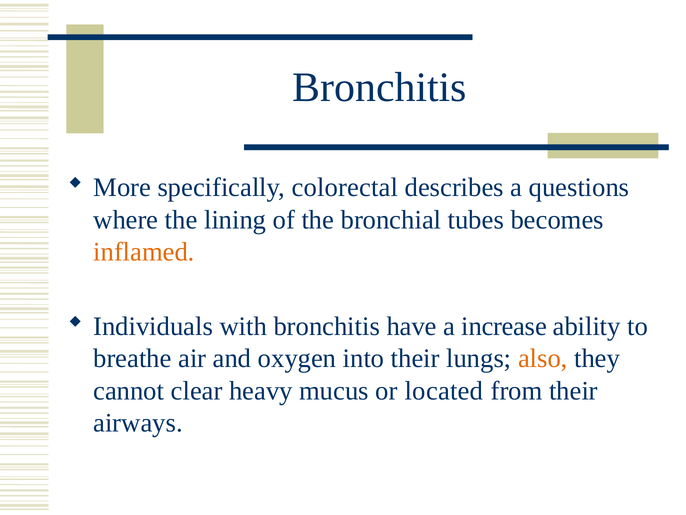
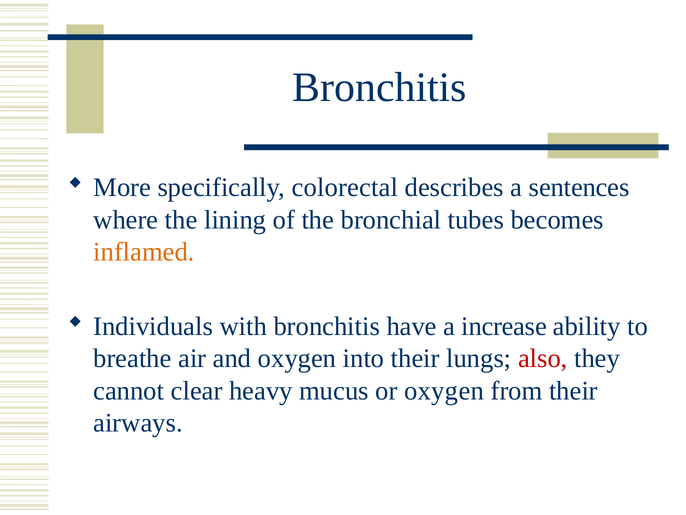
questions: questions -> sentences (579, 187)
also colour: orange -> red (543, 358)
or located: located -> oxygen (444, 390)
